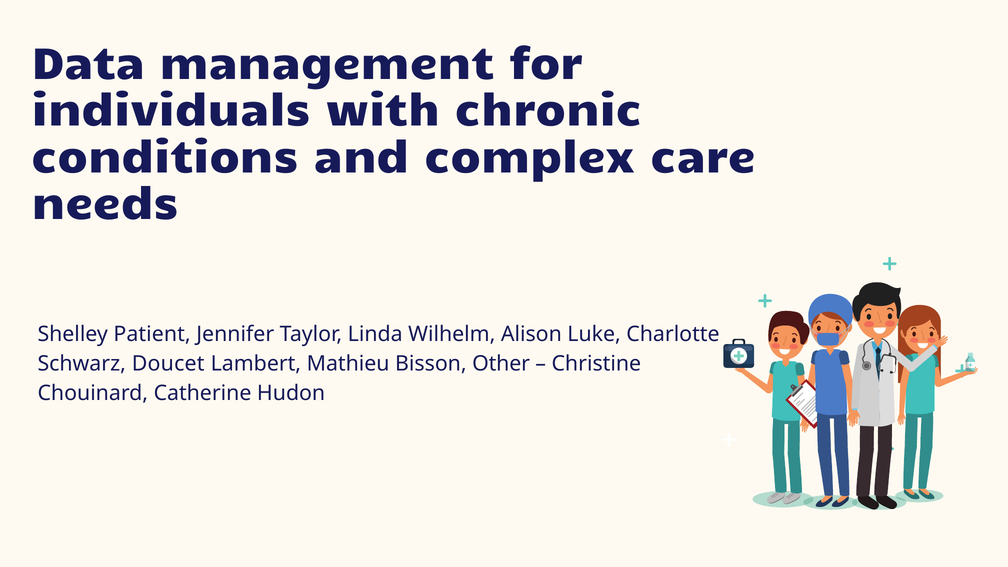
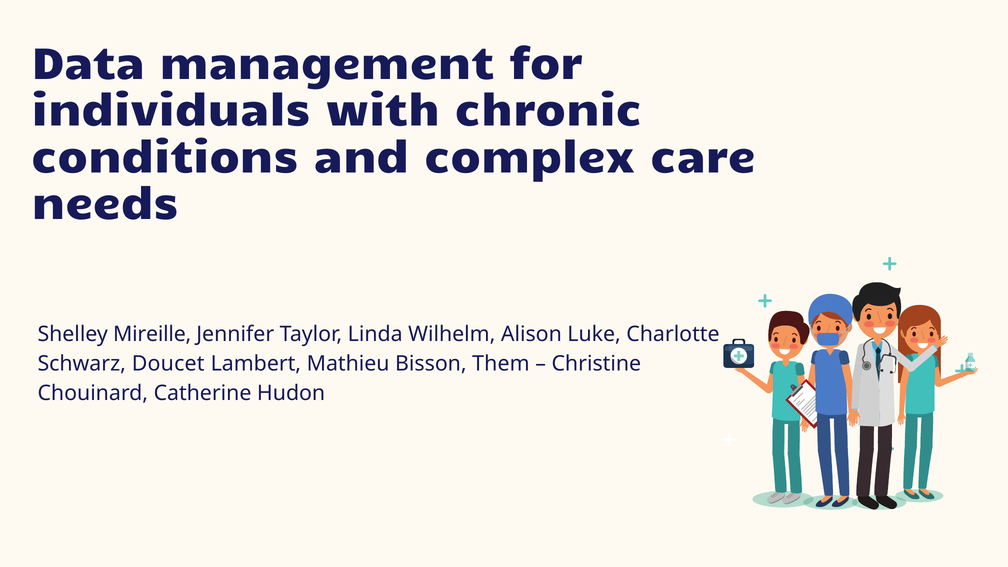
Patient: Patient -> Mireille (152, 334)
Other: Other -> Them (501, 364)
